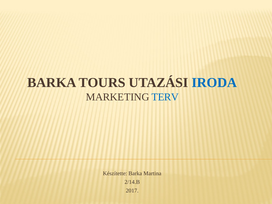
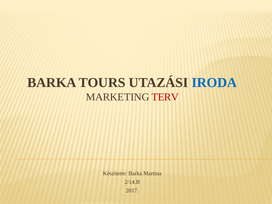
TERV colour: blue -> red (165, 97)
